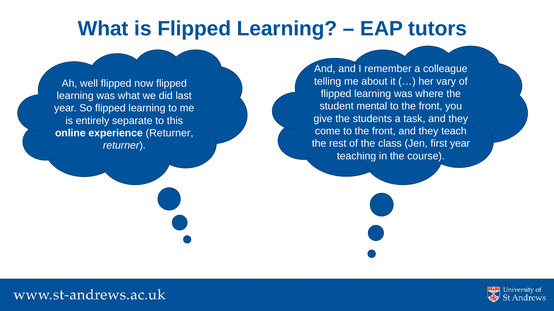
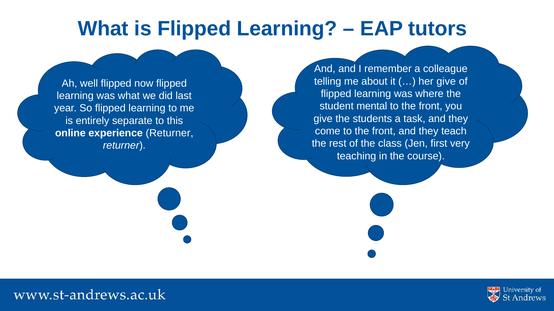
her vary: vary -> give (446, 81)
first year: year -> very (460, 144)
